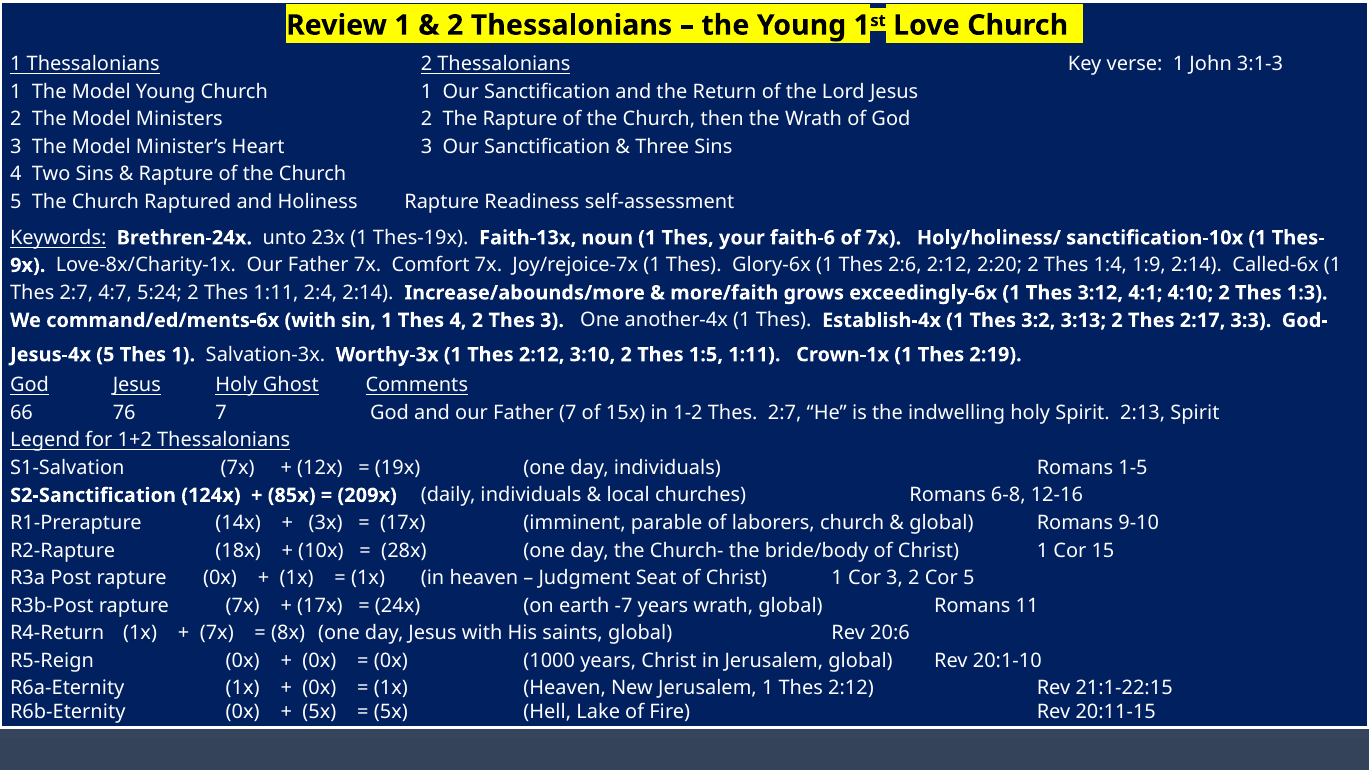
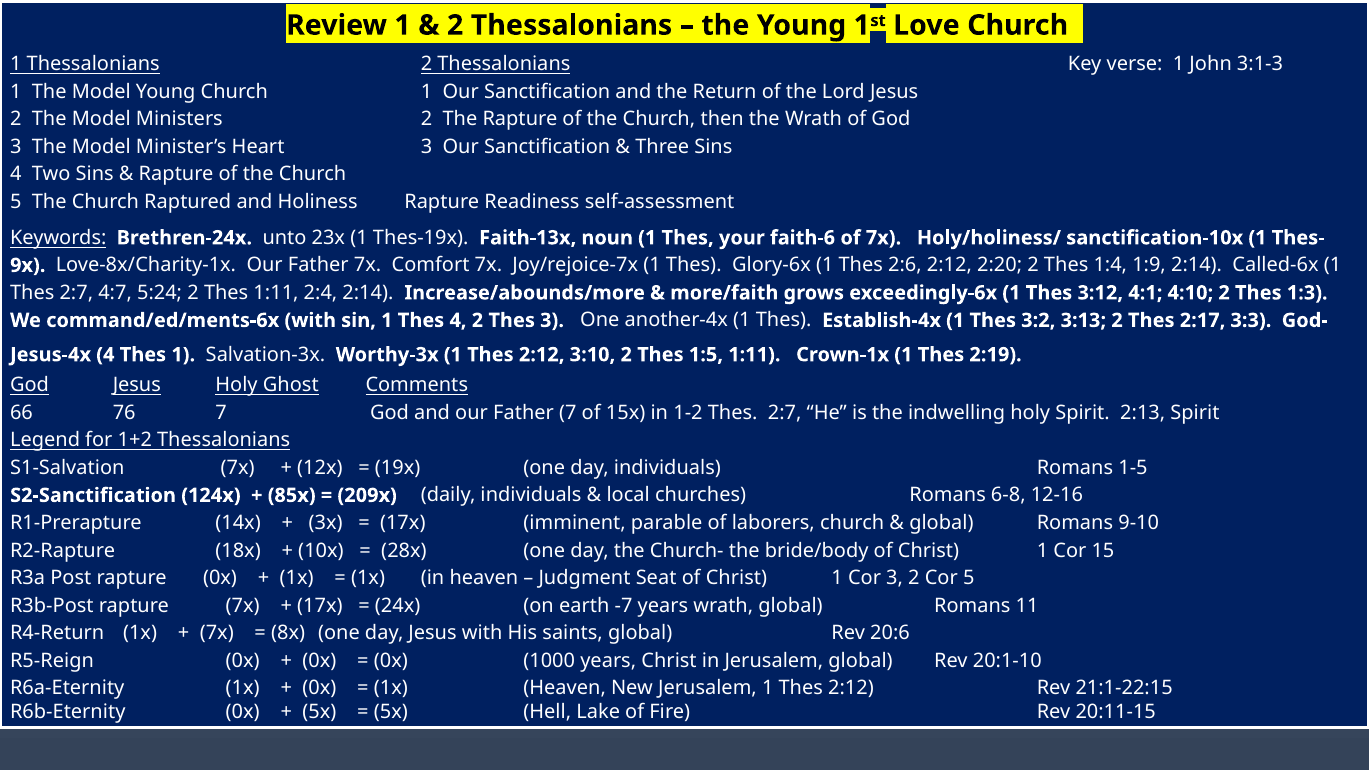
5: 5 -> 4 (105, 355)
